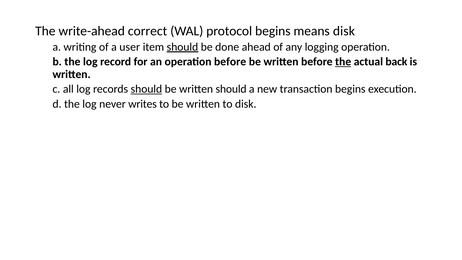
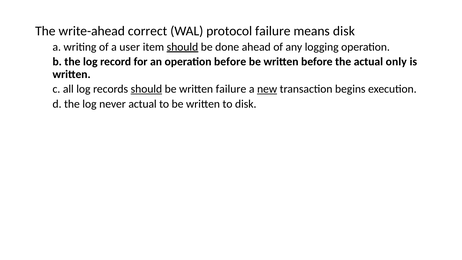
protocol begins: begins -> failure (273, 31)
the underline: present -> none (343, 62)
back: back -> only (396, 62)
written should: should -> failure (231, 89)
new underline: none -> present (267, 89)
never writes: writes -> actual (143, 104)
